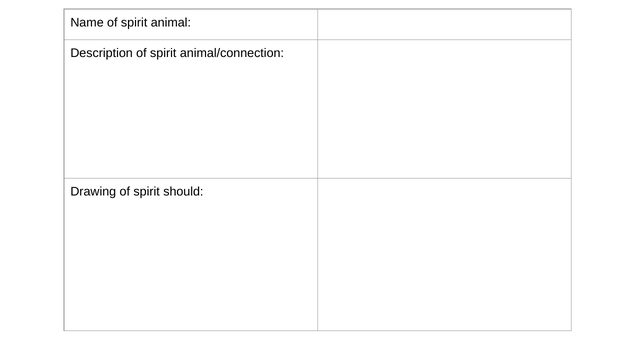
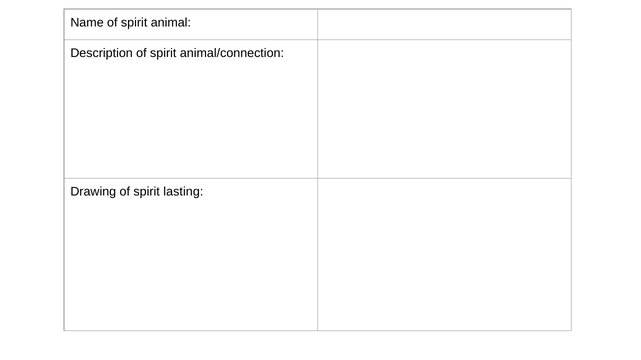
should: should -> lasting (183, 192)
